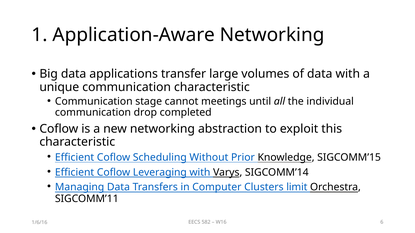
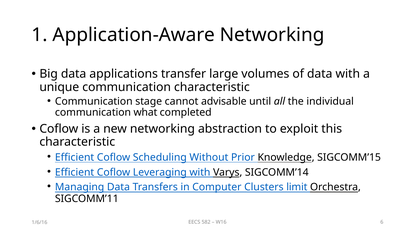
meetings: meetings -> advisable (224, 101)
drop: drop -> what (145, 113)
